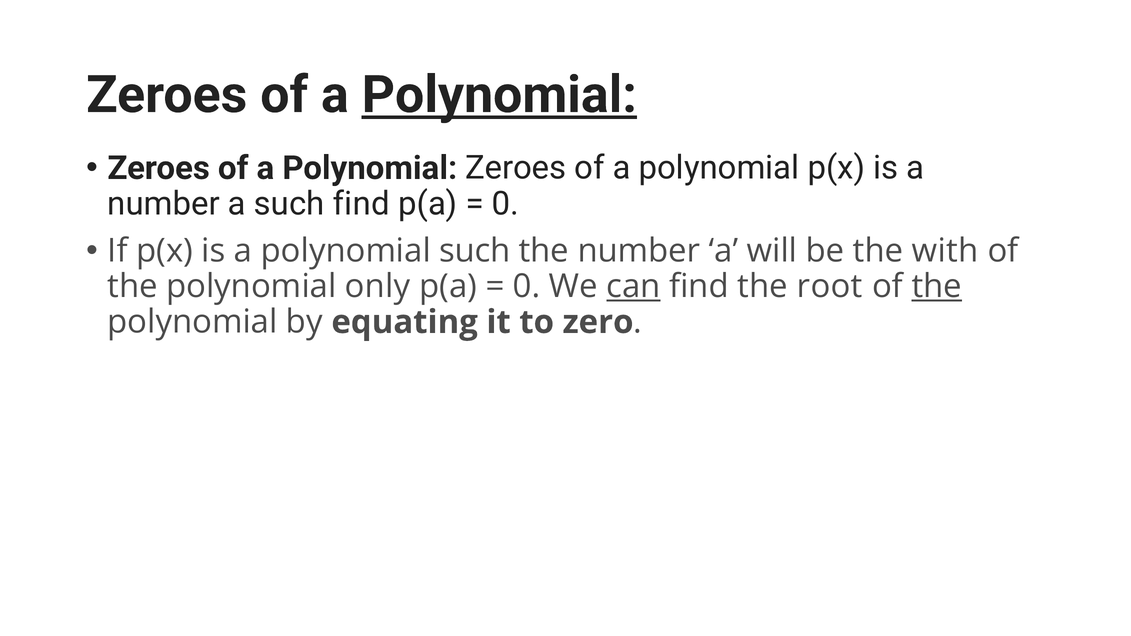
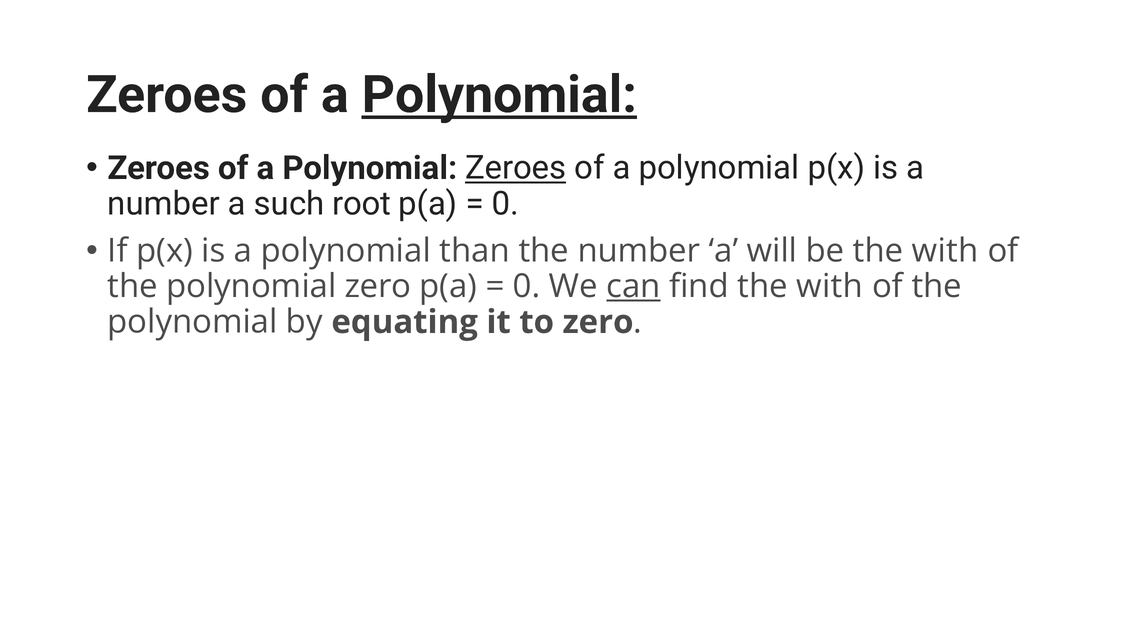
Zeroes underline: none -> present (516, 168)
such find: find -> root (362, 204)
polynomial such: such -> than (475, 251)
polynomial only: only -> zero (378, 287)
find the root: root -> with (830, 287)
the underline: present -> none (937, 287)
